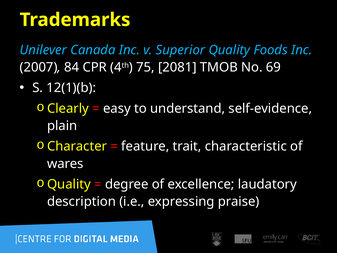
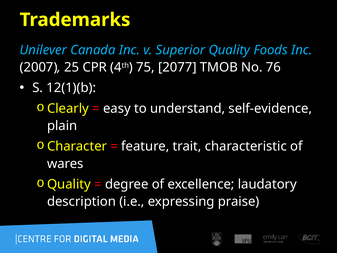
84: 84 -> 25 (72, 67)
2081: 2081 -> 2077 (177, 67)
69: 69 -> 76 (273, 67)
